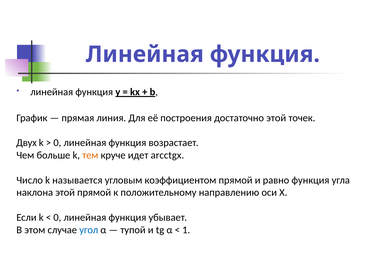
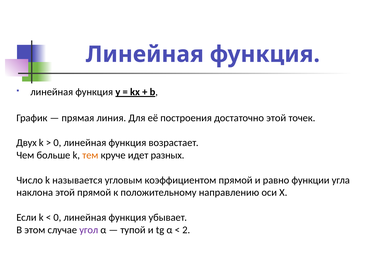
arcctgx: arcctgx -> разных (168, 155)
равно функция: функция -> функции (310, 180)
угол colour: blue -> purple (89, 230)
1: 1 -> 2 (186, 230)
